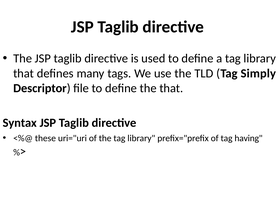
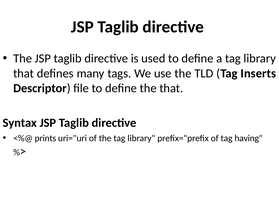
Simply: Simply -> Inserts (258, 73)
these: these -> prints (45, 138)
